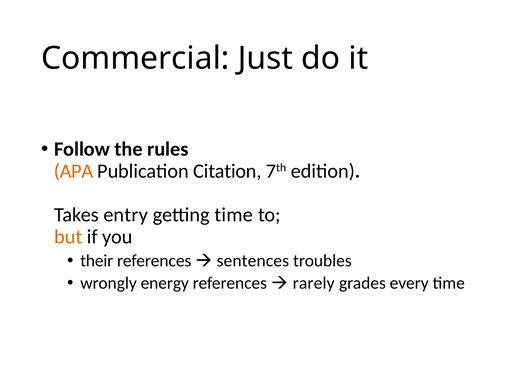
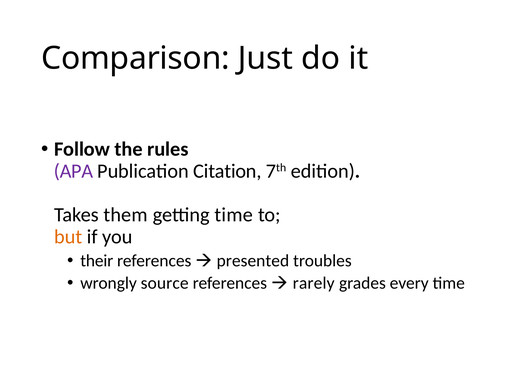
Commercial: Commercial -> Comparison (135, 58)
APA colour: orange -> purple (74, 171)
entry: entry -> them (126, 215)
sentences: sentences -> presented (253, 261)
energy: energy -> source (165, 283)
